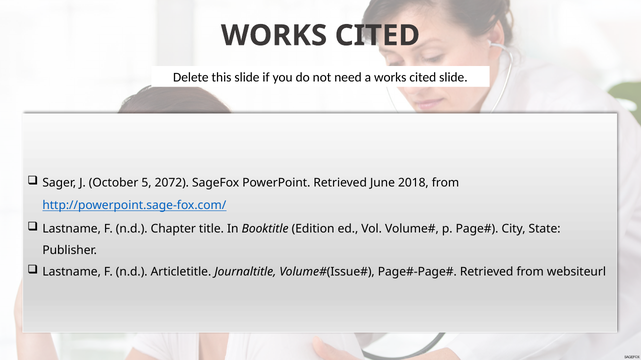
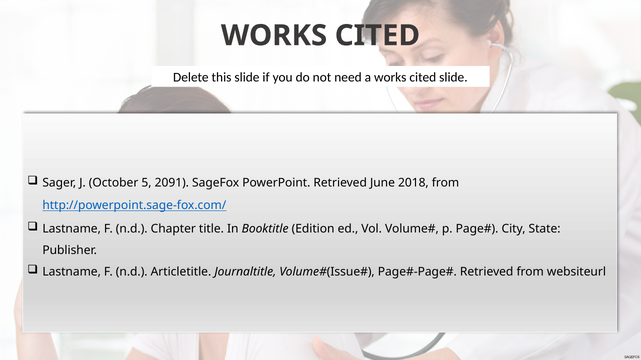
2072: 2072 -> 2091 (172, 183)
